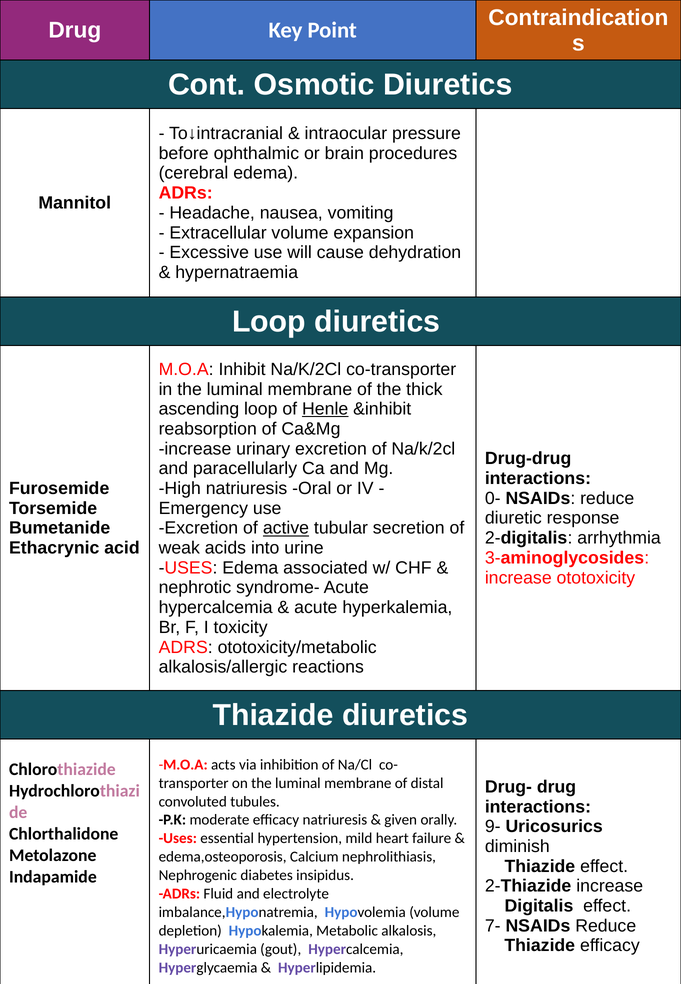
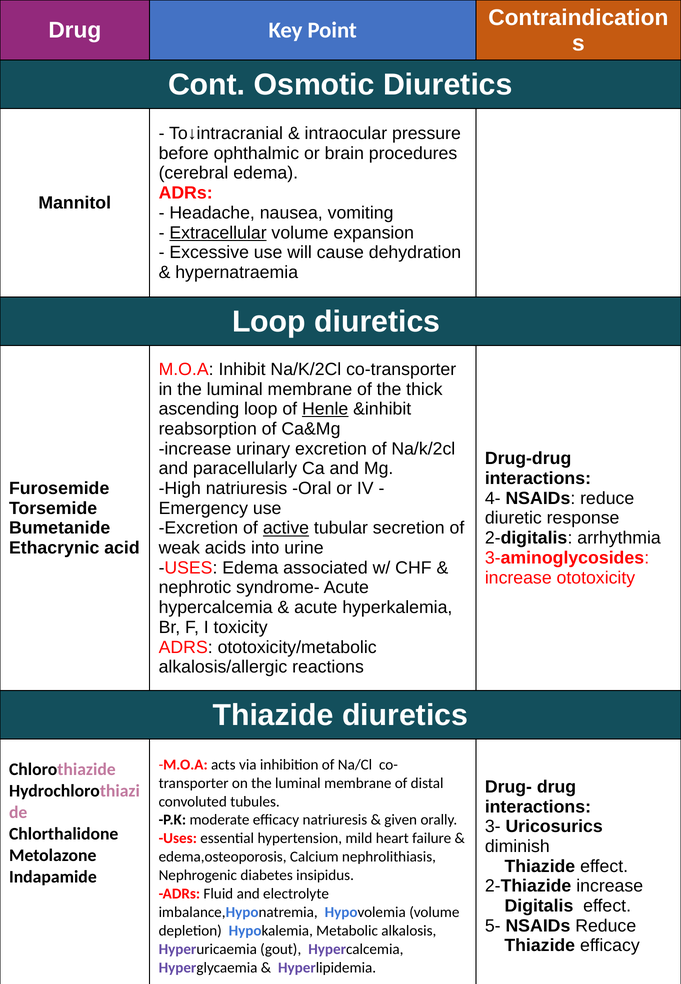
Extracellular underline: none -> present (218, 233)
0-: 0- -> 4- (493, 498)
9-: 9- -> 3- (493, 826)
7-: 7- -> 5- (493, 926)
